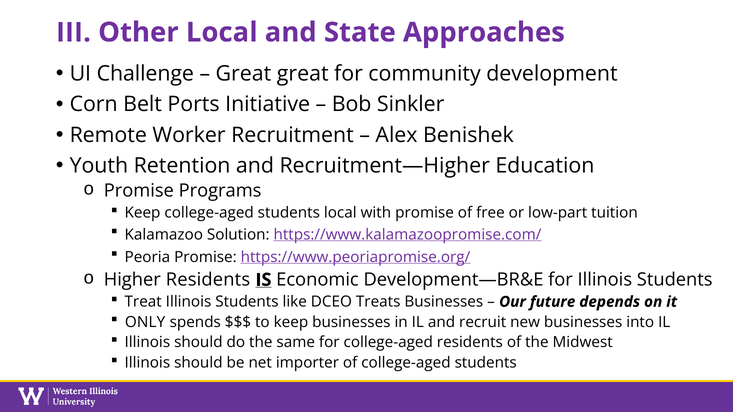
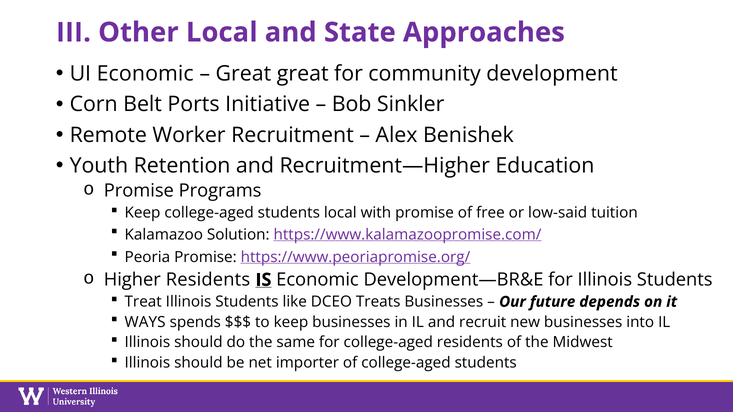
UI Challenge: Challenge -> Economic (145, 74)
low-part: low-part -> low-said (558, 213)
ONLY: ONLY -> WAYS (145, 322)
